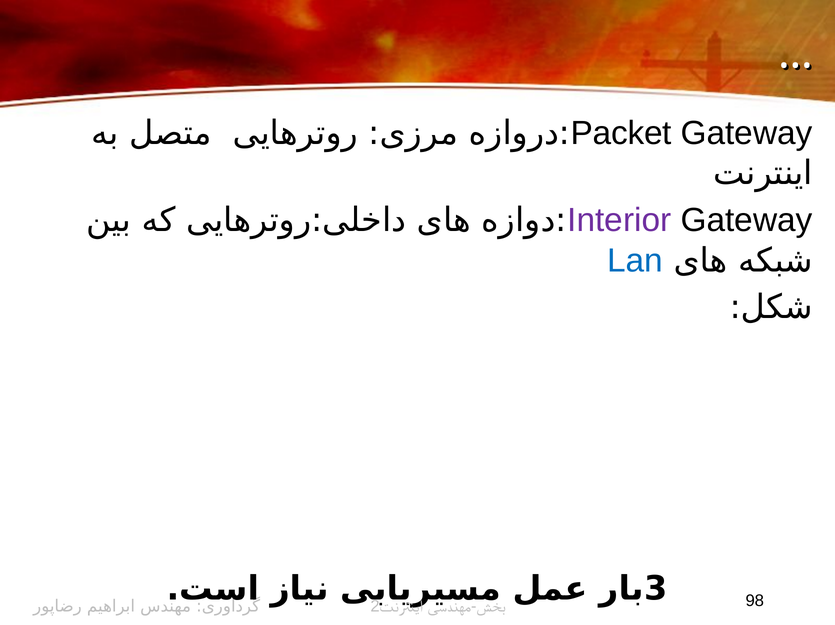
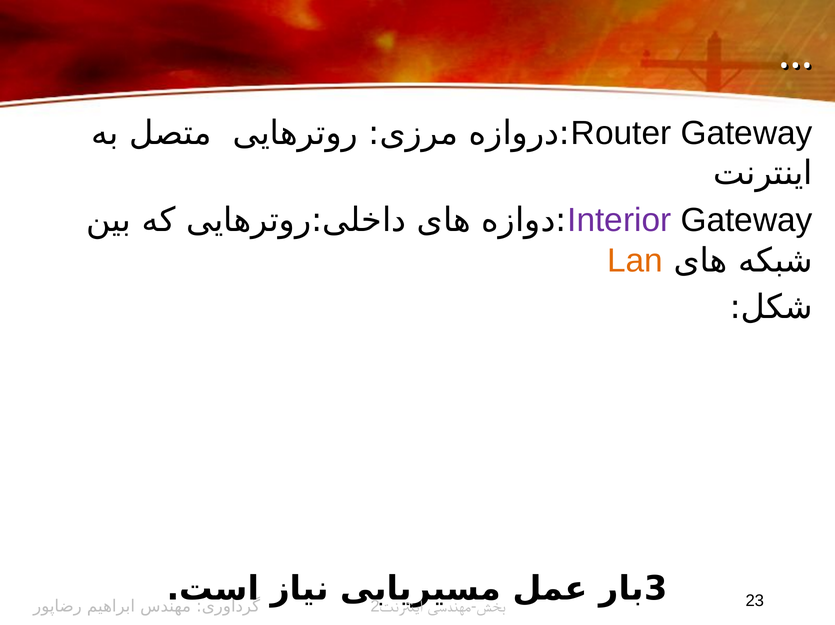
Packet: Packet -> Router (621, 133)
Lan colour: blue -> orange (635, 260)
98: 98 -> 23 (755, 600)
